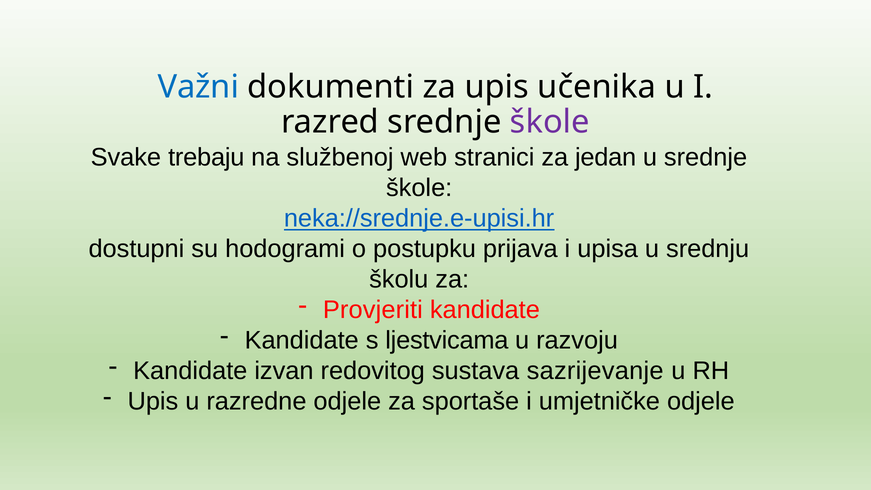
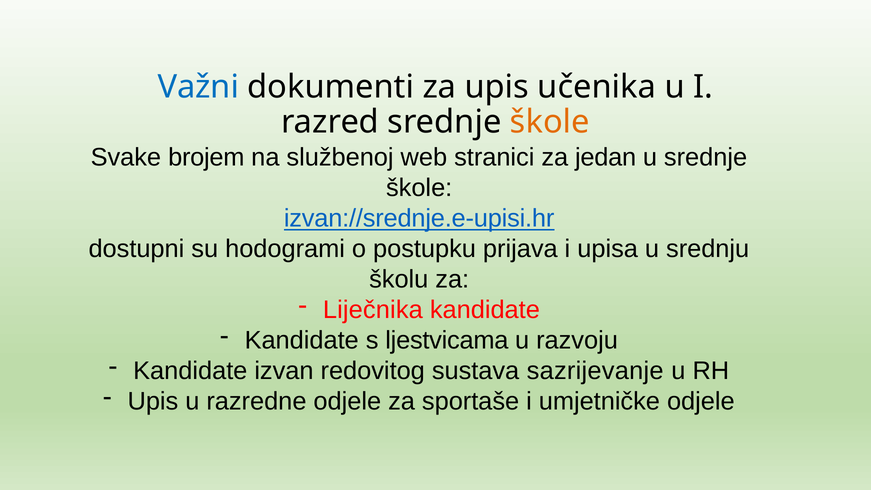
škole colour: purple -> orange (550, 122)
trebaju: trebaju -> brojem (206, 157)
neka://srednje.e-upisi.hr: neka://srednje.e-upisi.hr -> izvan://srednje.e-upisi.hr (419, 219)
Provjeriti: Provjeriti -> Liječnika (373, 310)
